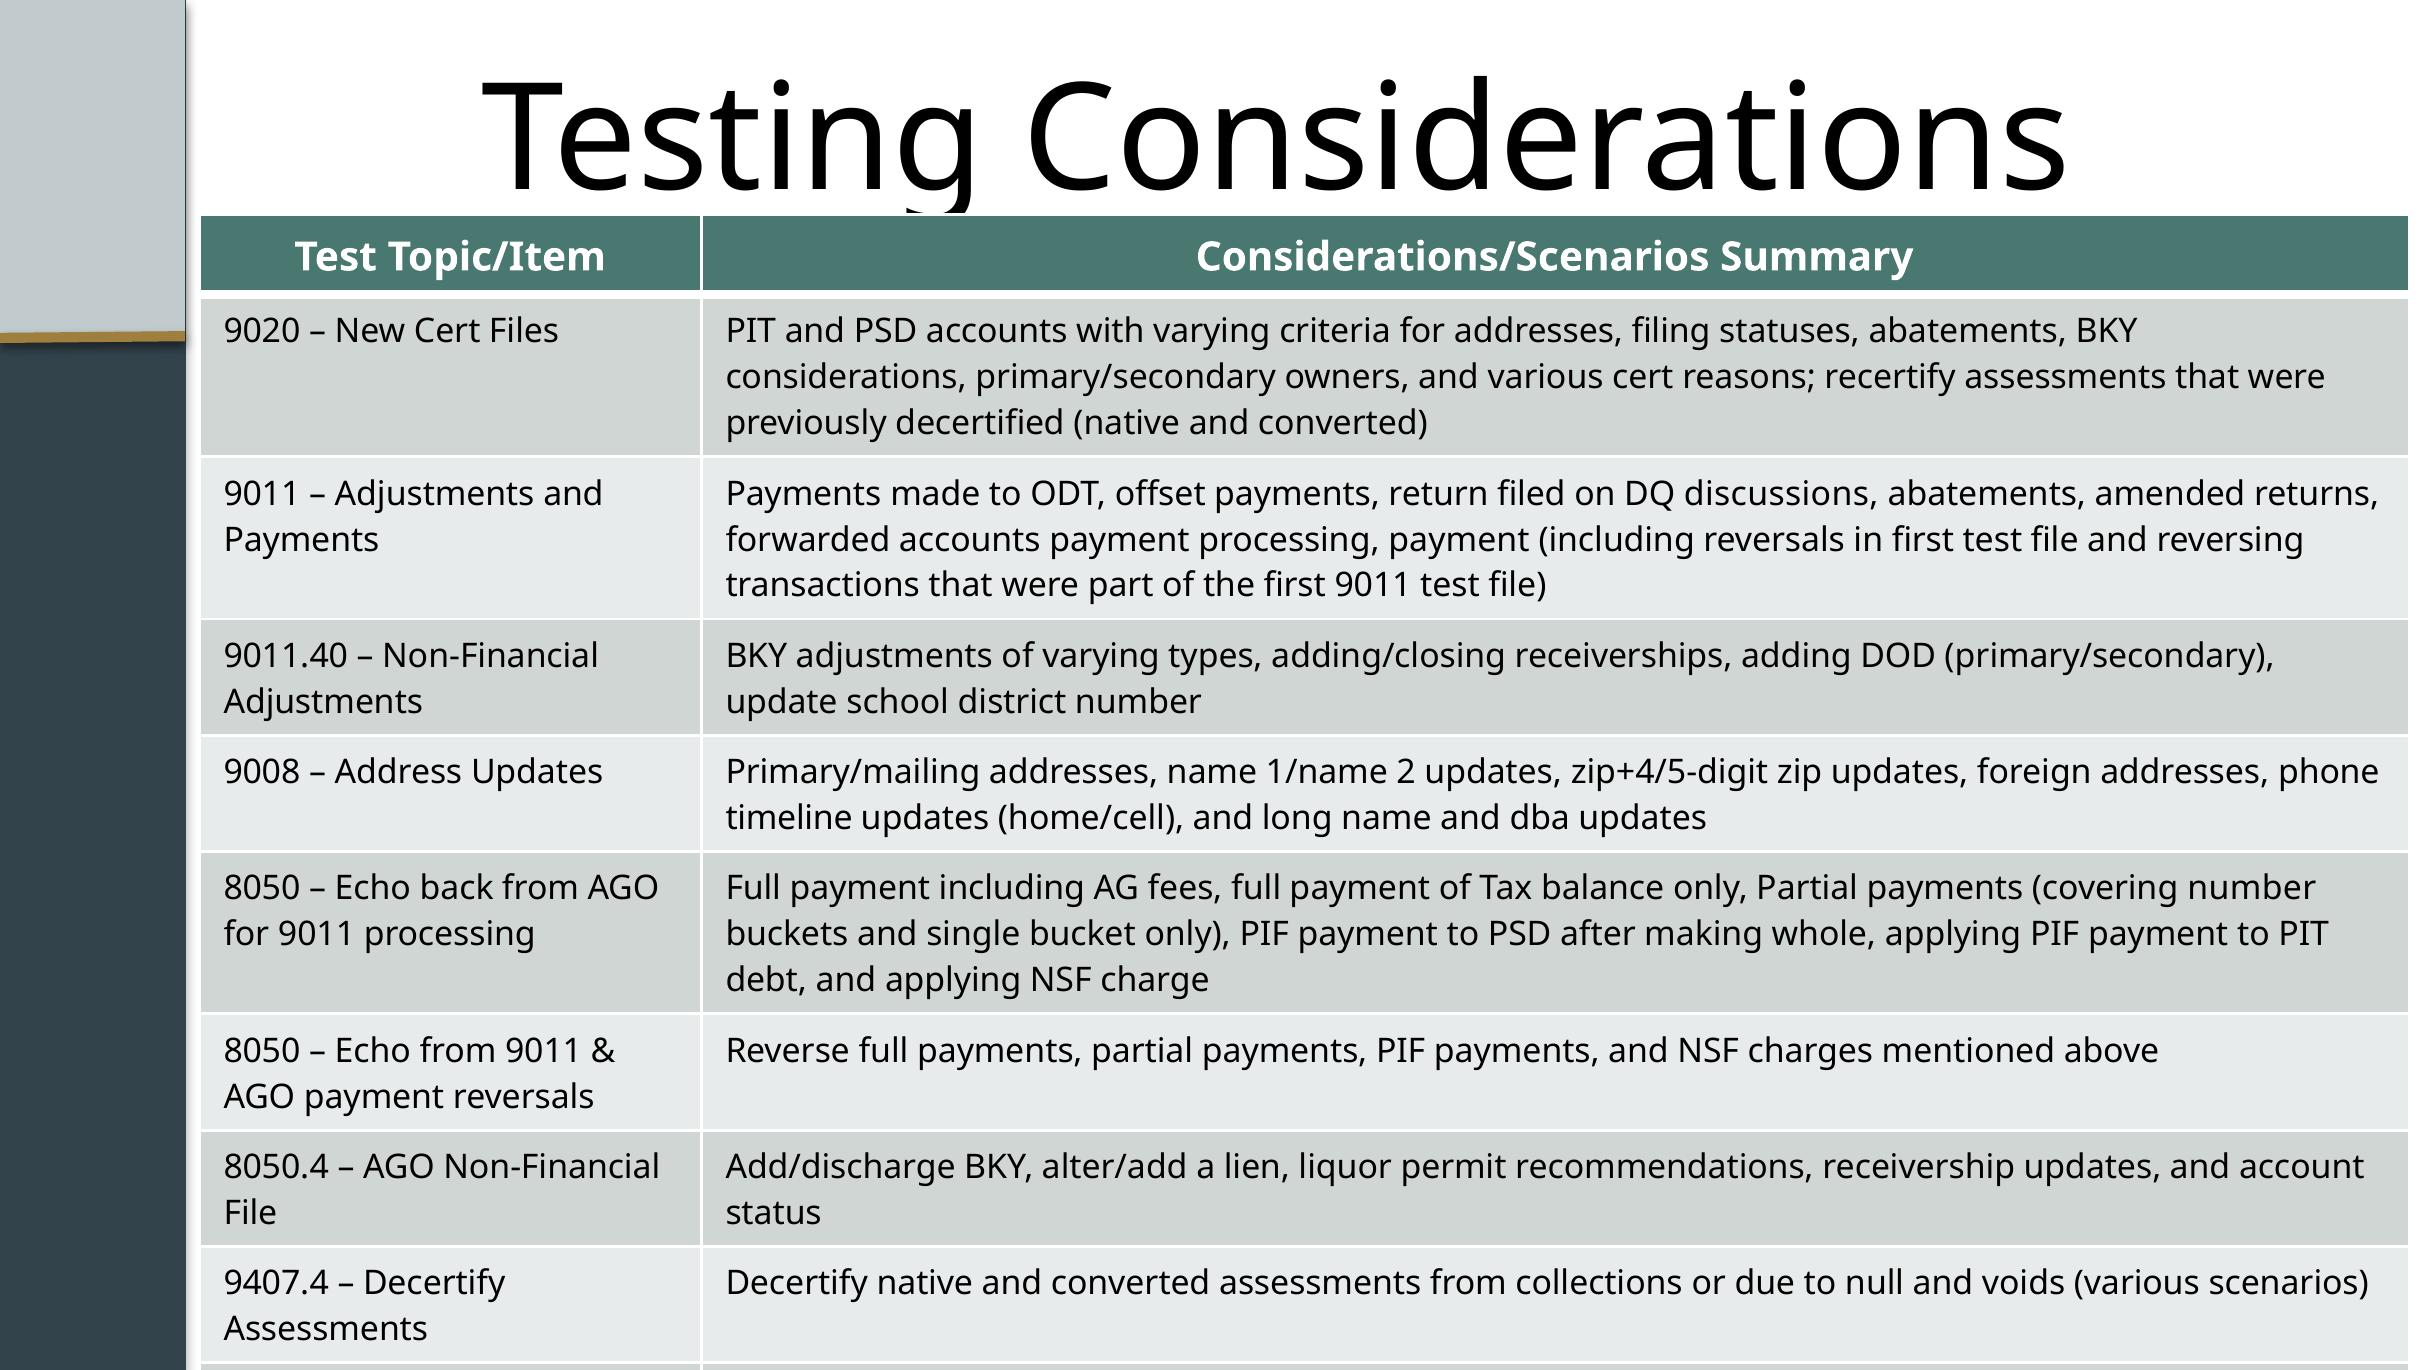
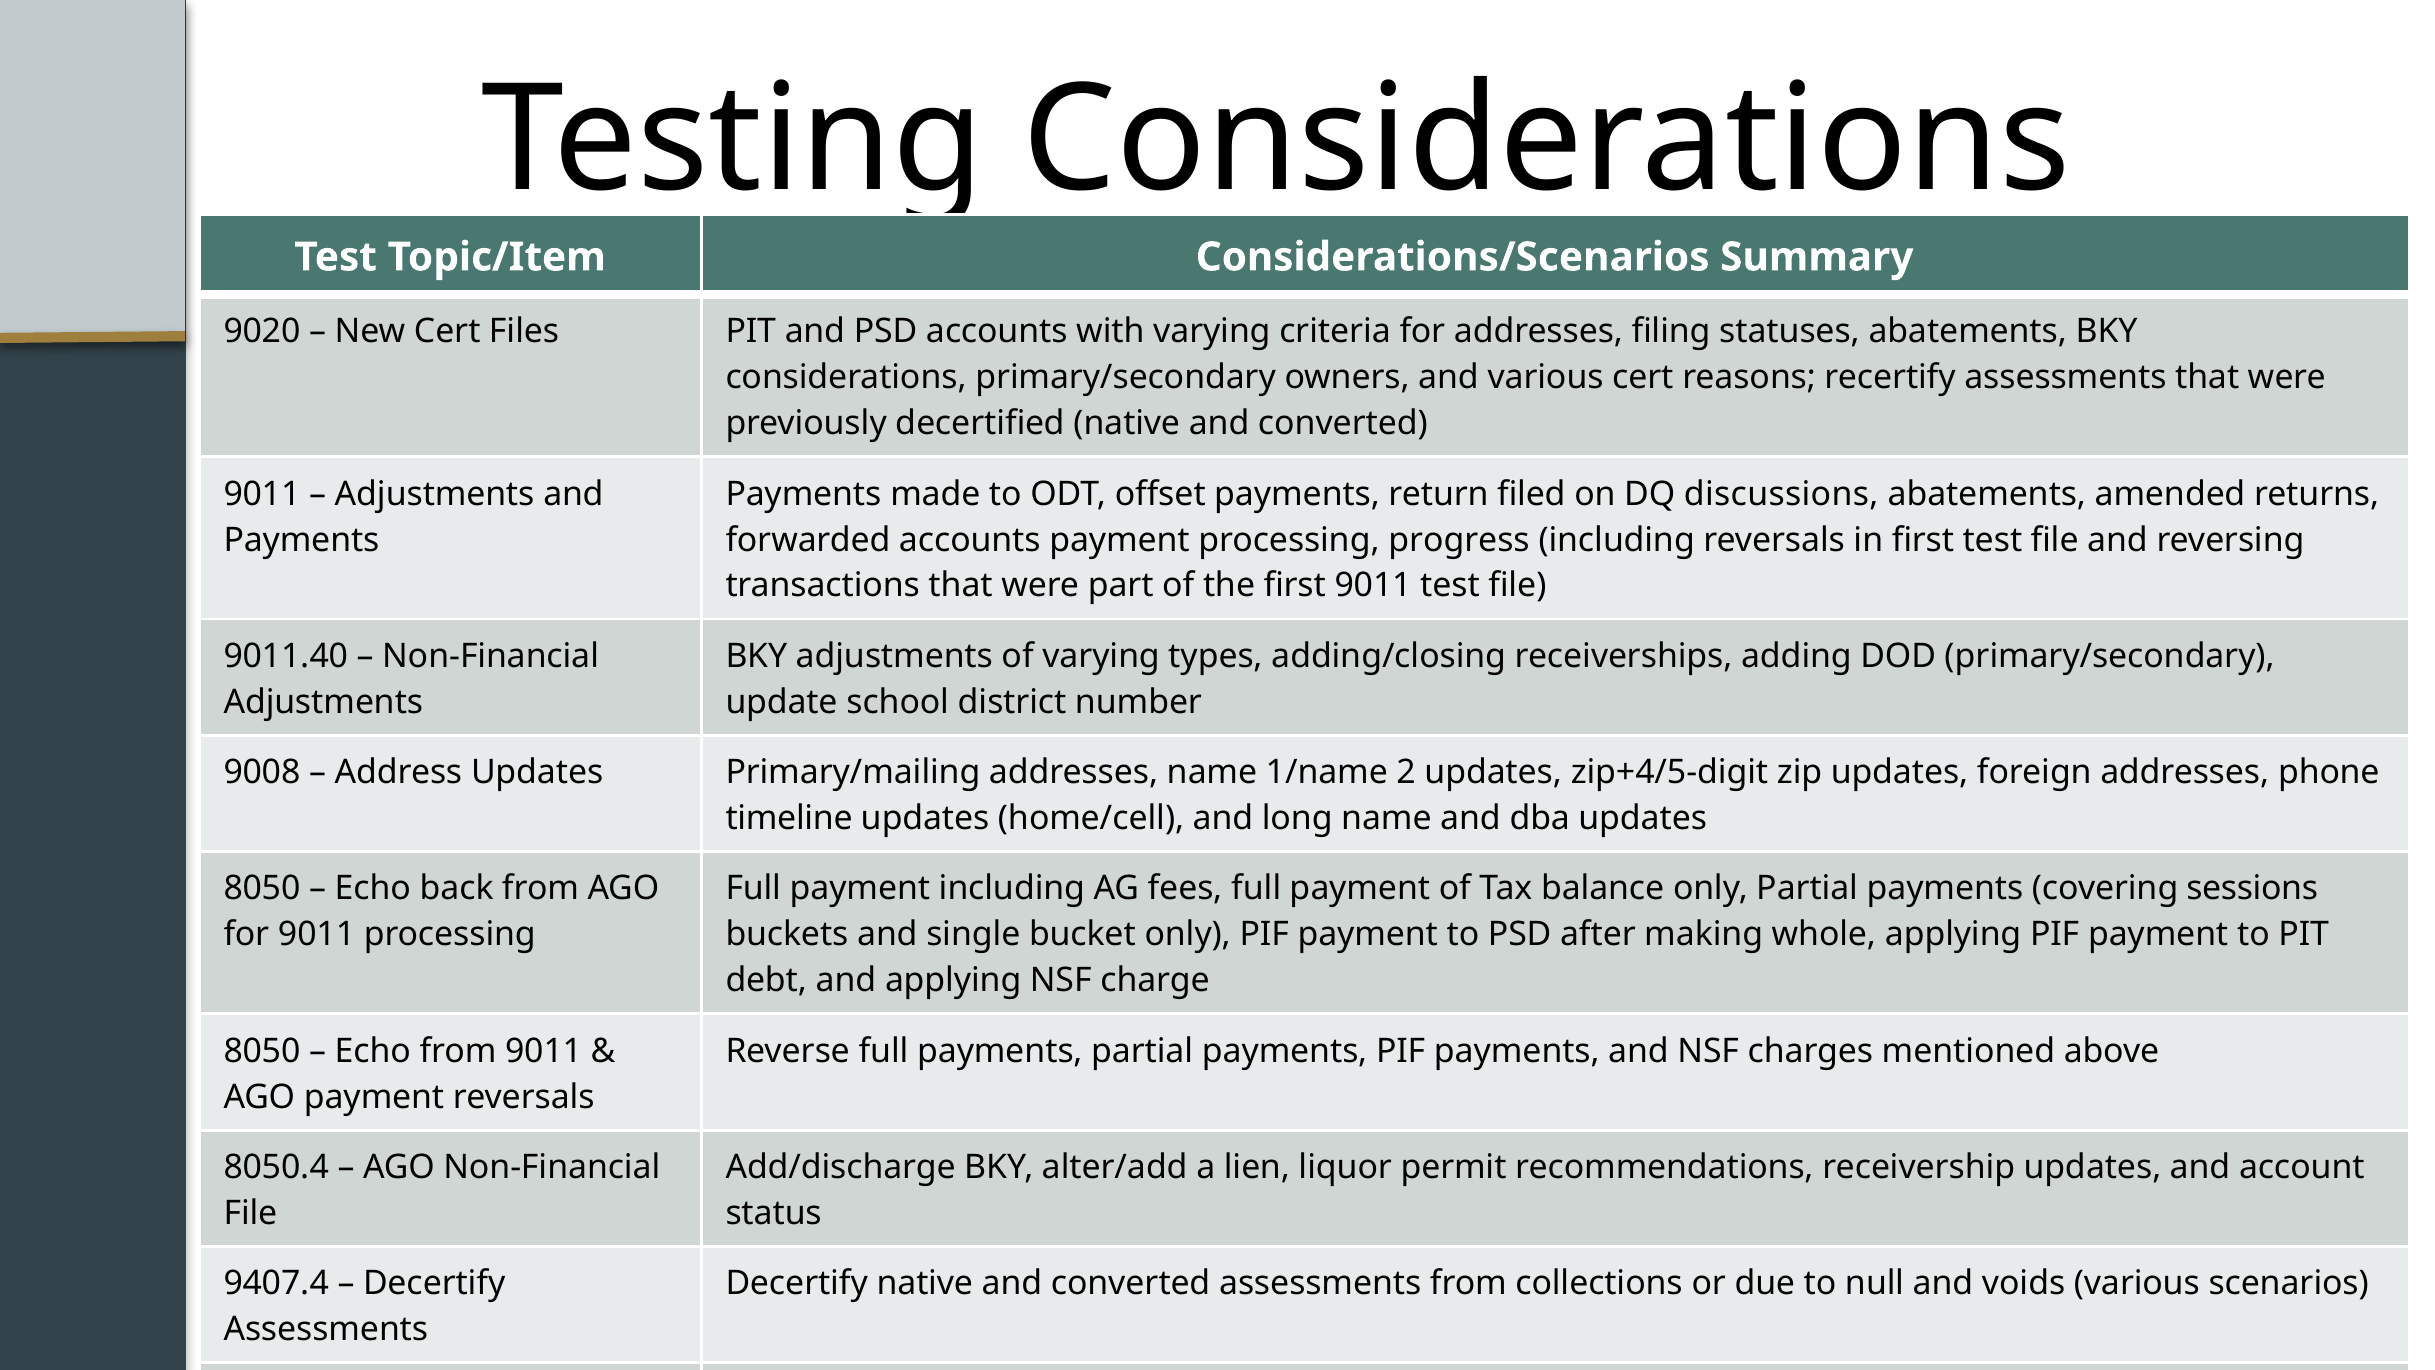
processing payment: payment -> progress (1459, 540)
covering number: number -> sessions (2252, 889)
